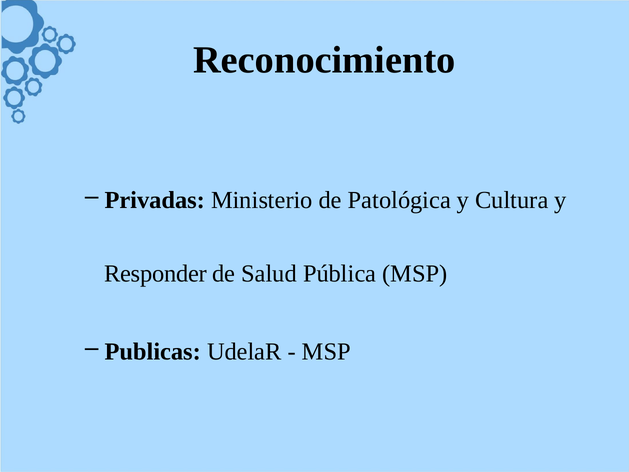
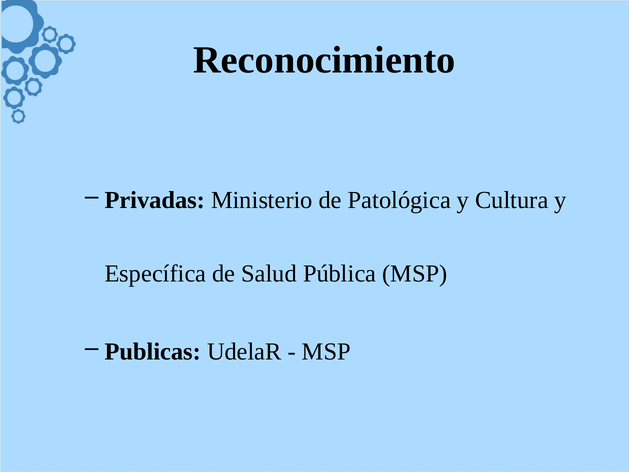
Responder: Responder -> Específica (155, 273)
